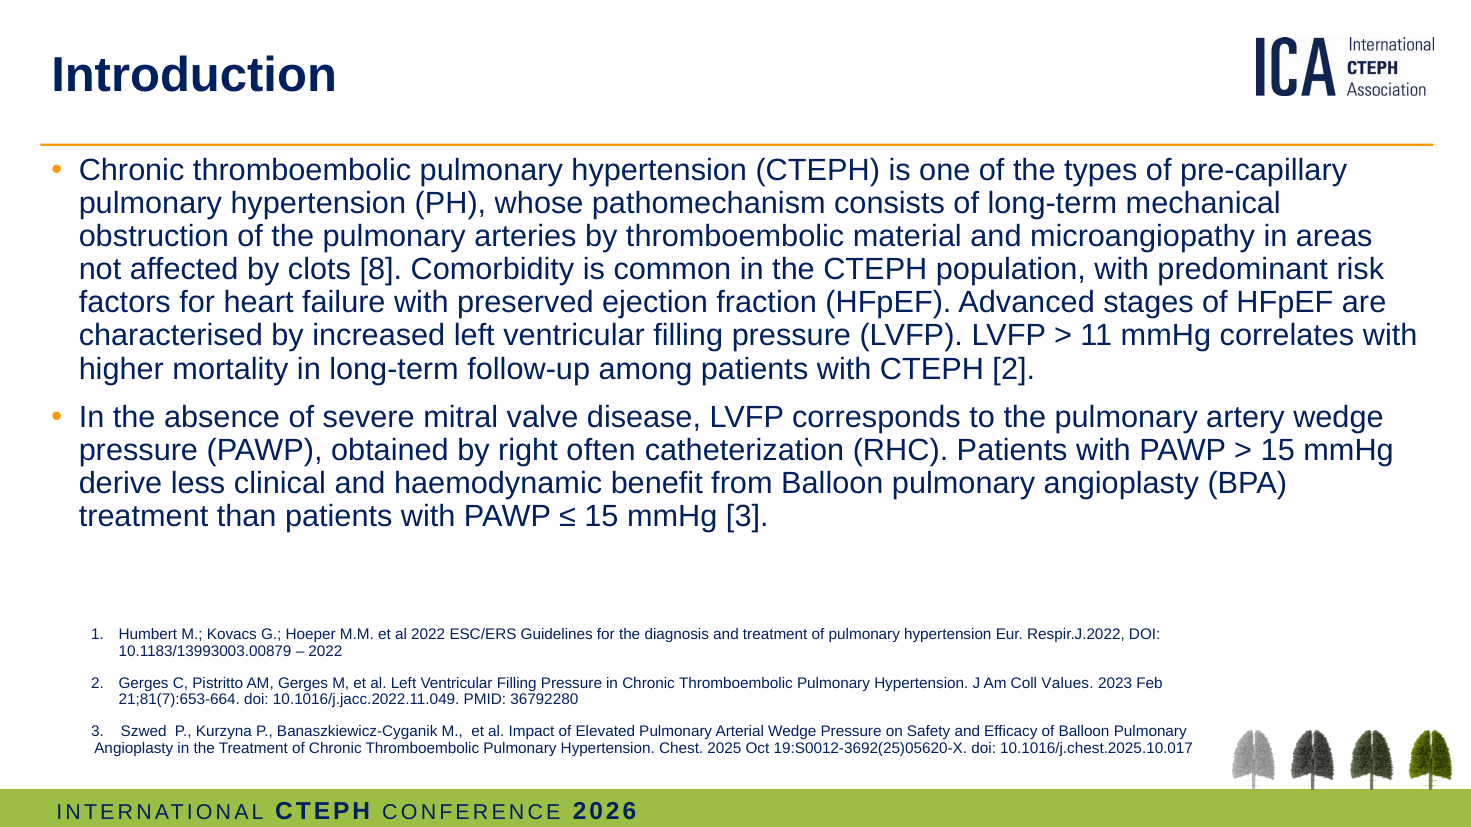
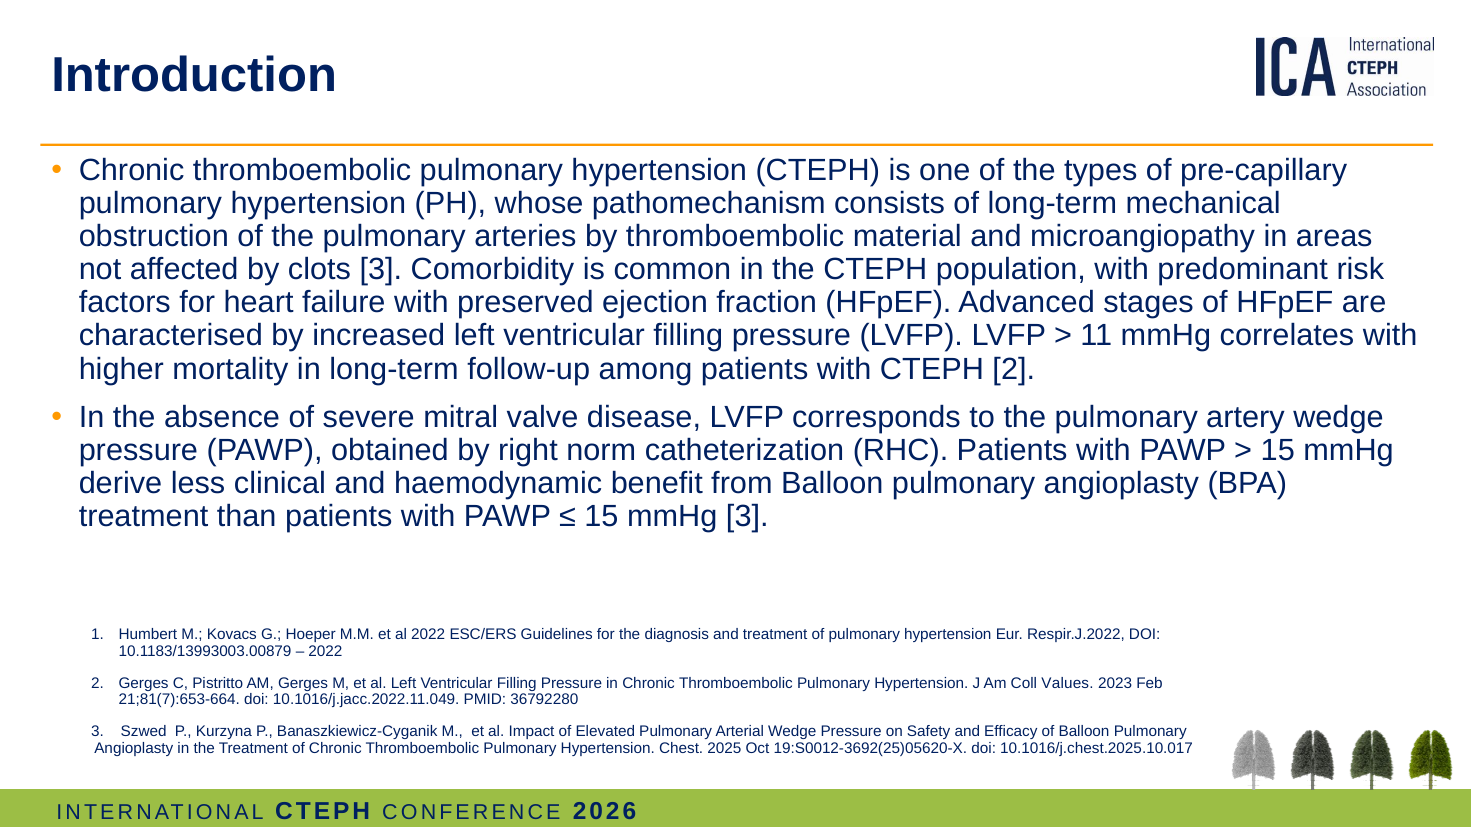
clots 8: 8 -> 3 (381, 270)
often: often -> norm (601, 451)
